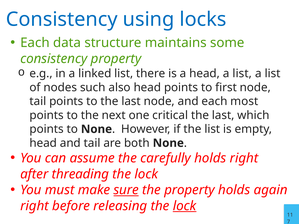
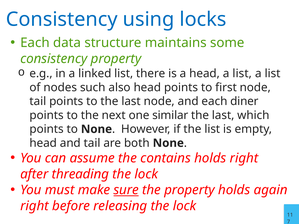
most: most -> diner (244, 101)
critical: critical -> similar (170, 115)
carefully: carefully -> contains (166, 158)
lock underline: present -> none (185, 206)
